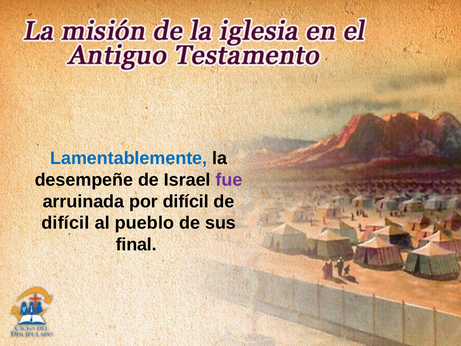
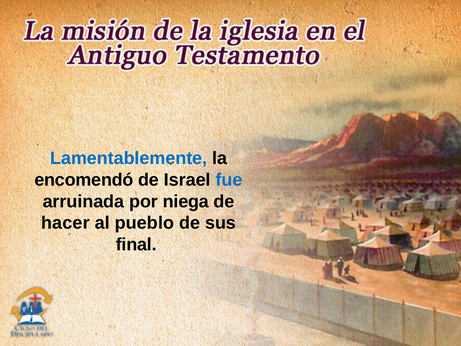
desempeñe: desempeñe -> encomendó (84, 180)
fue colour: purple -> blue (229, 180)
por difícil: difícil -> niega (186, 201)
difícil: difícil -> hacer (65, 223)
